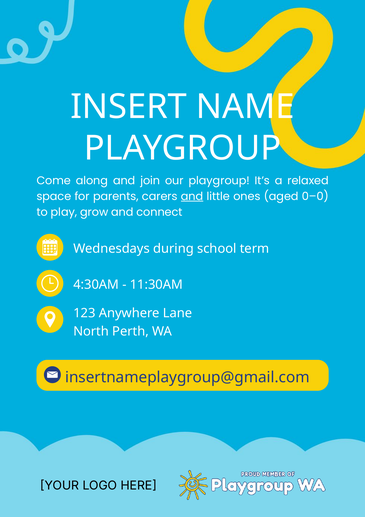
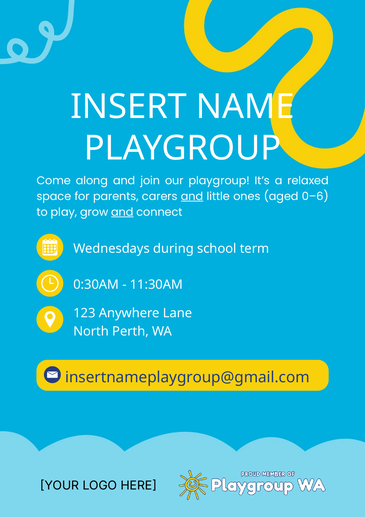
0–0: 0–0 -> 0–6 (315, 196)
and underline: none -> present (122, 212)
4:30AM: 4:30AM -> 0:30AM (96, 284)
